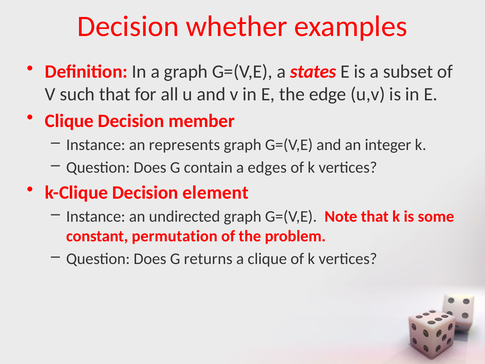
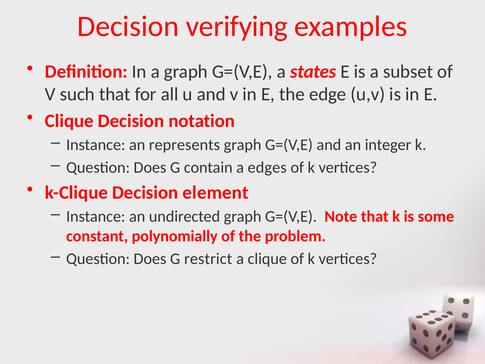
whether: whether -> verifying (237, 26)
member: member -> notation (202, 121)
permutation: permutation -> polynomially (175, 236)
returns: returns -> restrict (208, 258)
